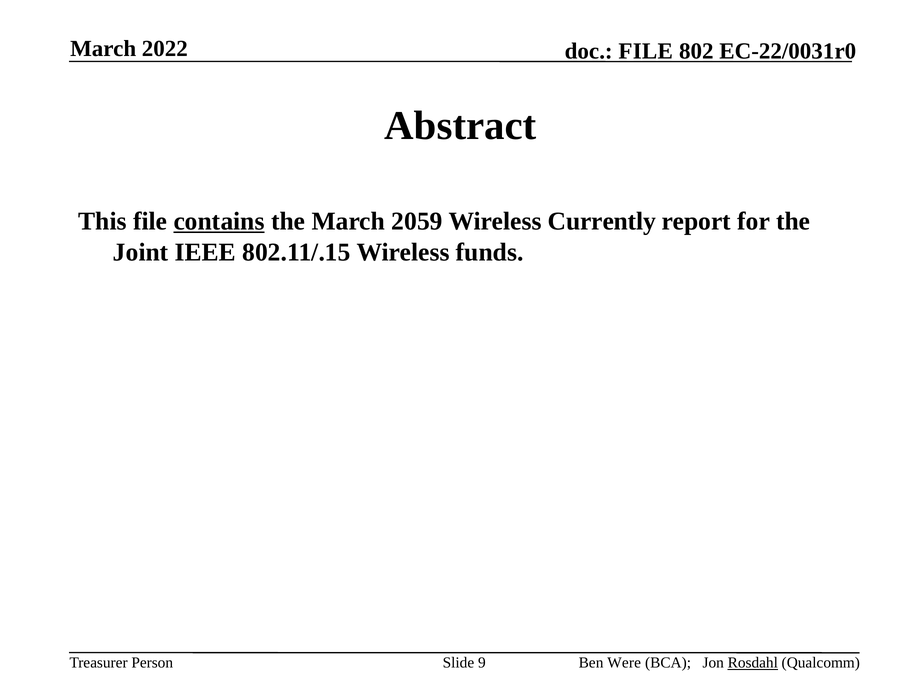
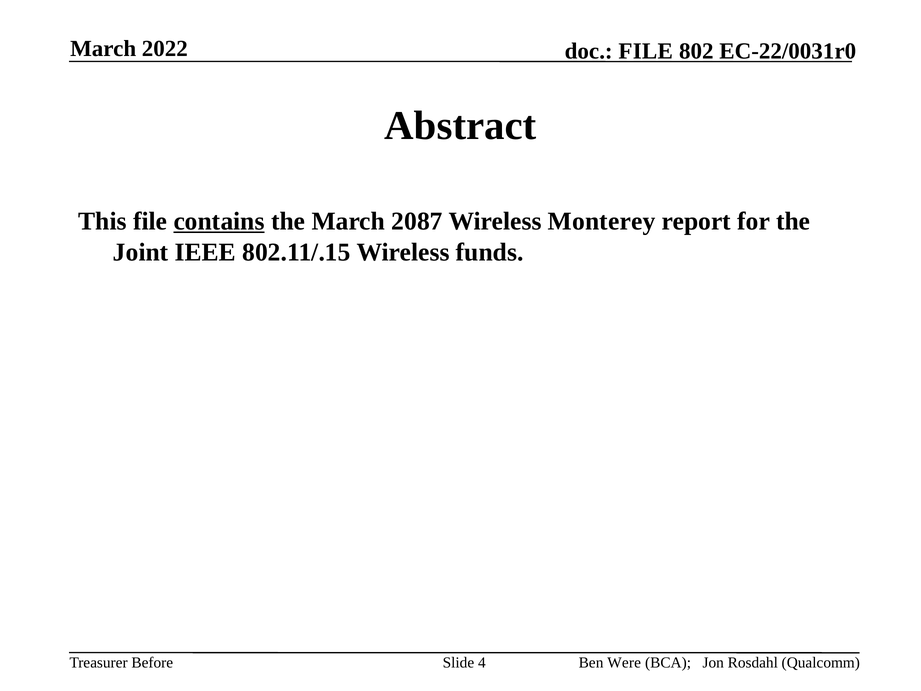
2059: 2059 -> 2087 (417, 221)
Currently: Currently -> Monterey (602, 221)
Person: Person -> Before (152, 662)
9: 9 -> 4 (482, 662)
Rosdahl underline: present -> none (753, 662)
